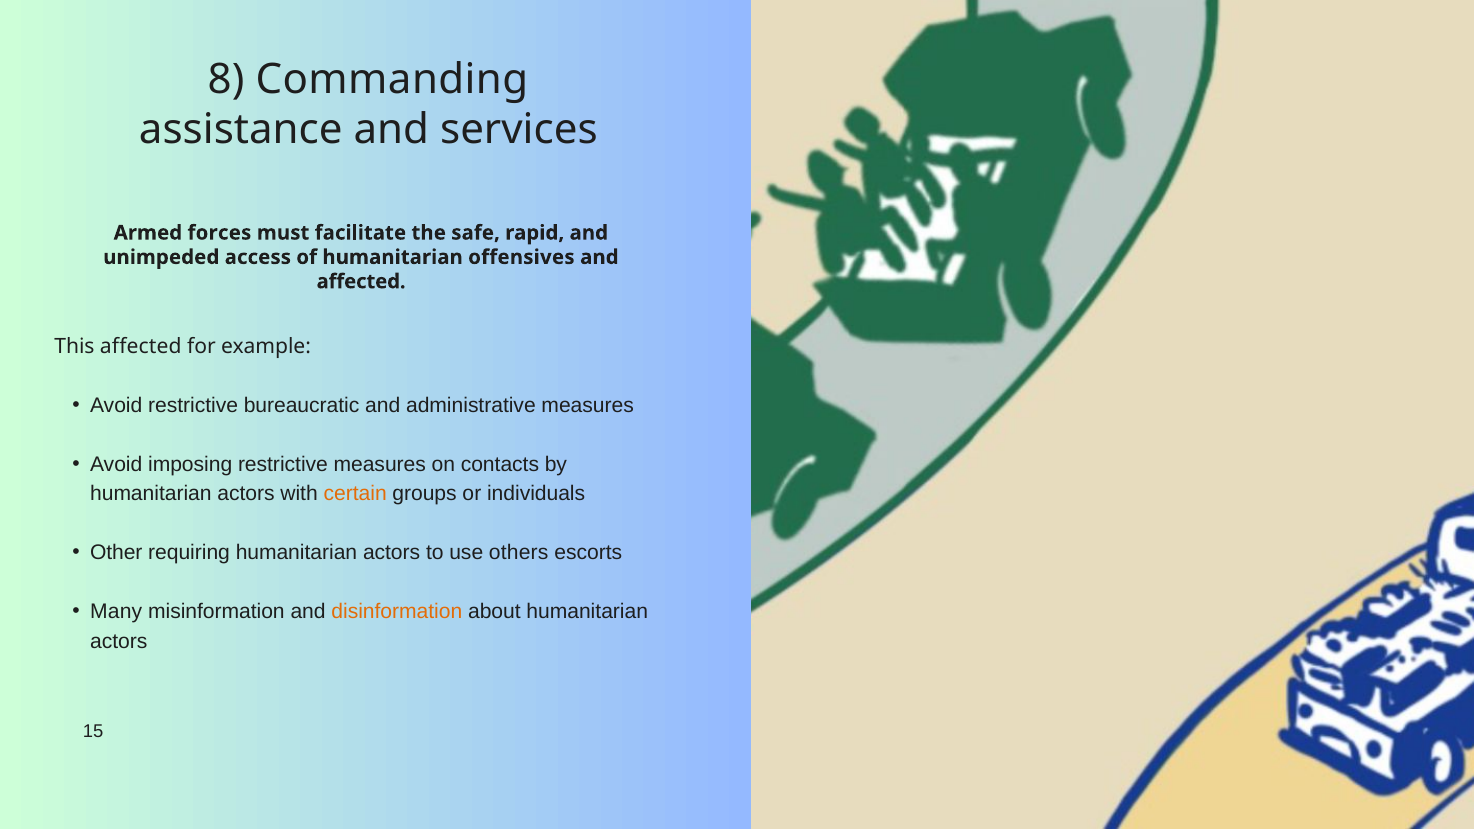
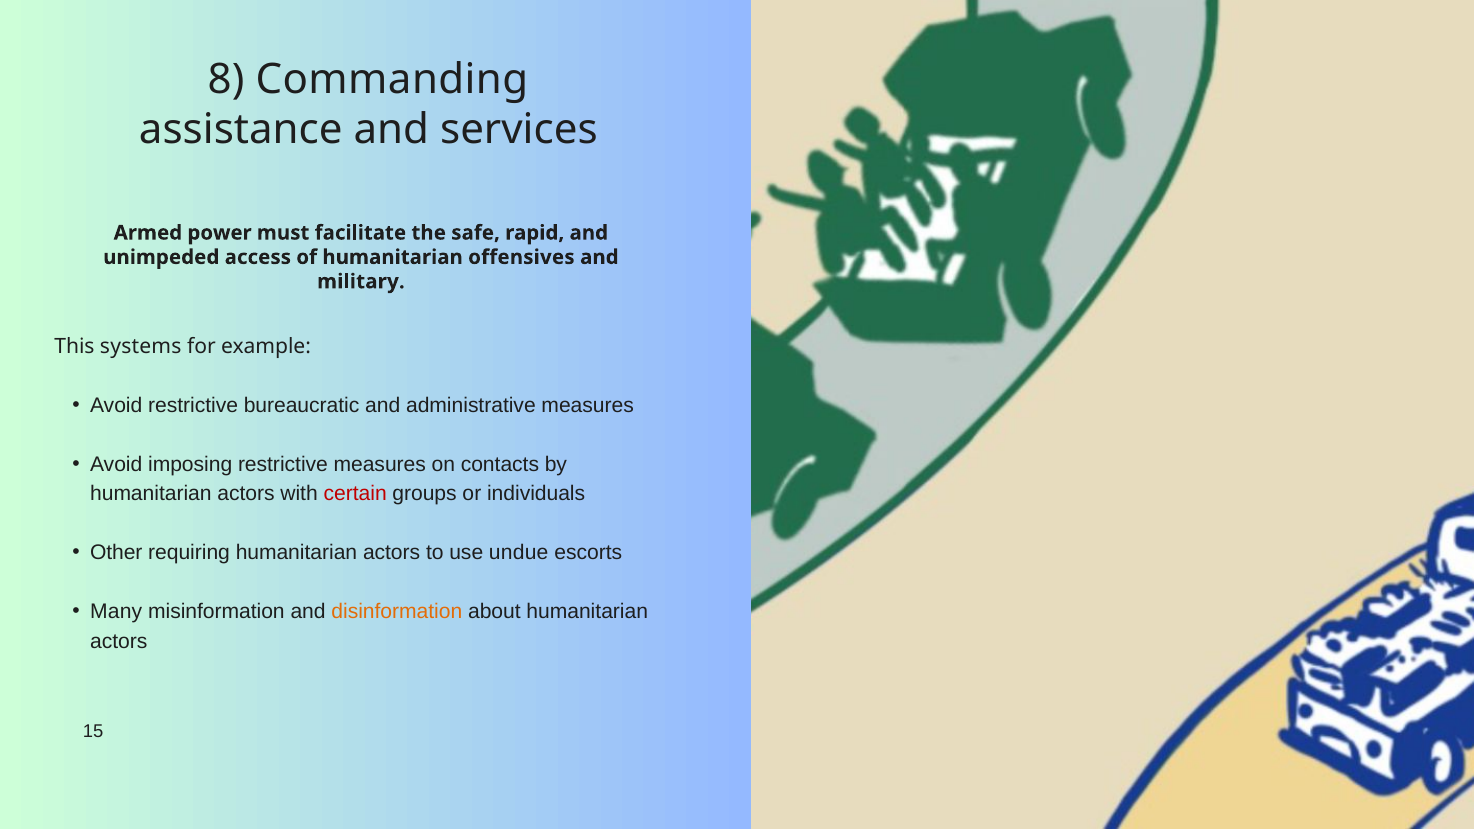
forces: forces -> power (220, 233)
affected: affected -> military (361, 282)
This affected: affected -> systems (141, 347)
certain colour: orange -> red (355, 494)
others: others -> undue (519, 553)
